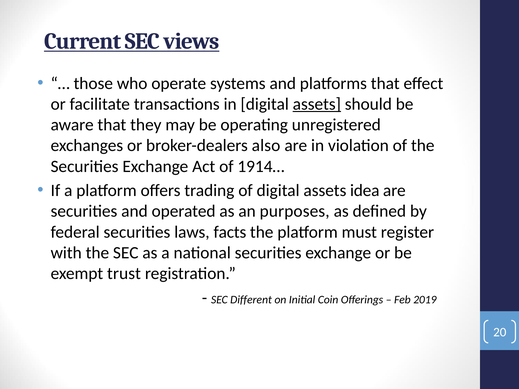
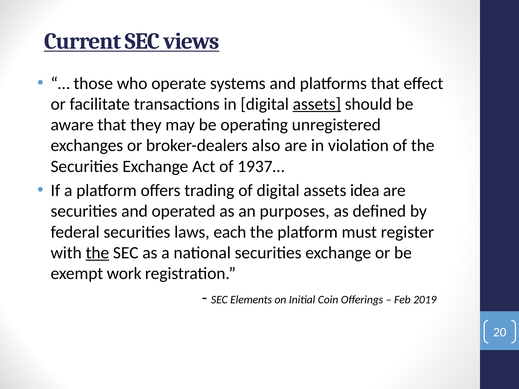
1914…: 1914… -> 1937… (261, 166)
facts: facts -> each (230, 232)
the underline: none -> present (97, 253)
trust: trust -> work (124, 274)
Different: Different -> Elements (251, 300)
